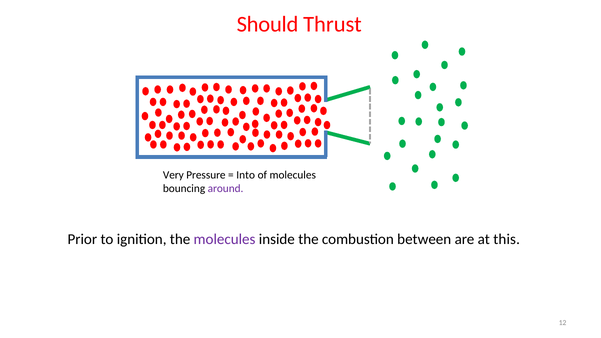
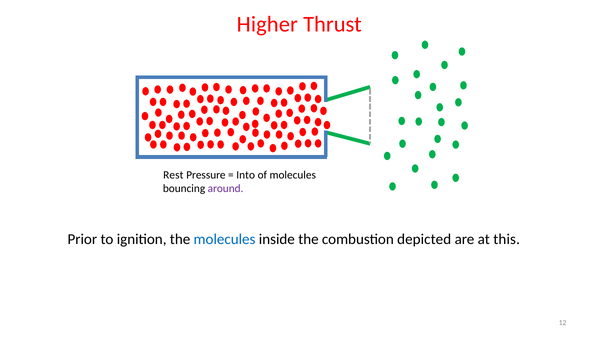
Should: Should -> Higher (267, 24)
Very: Very -> Rest (173, 175)
molecules colour: purple -> blue (225, 239)
between: between -> depicted (424, 239)
